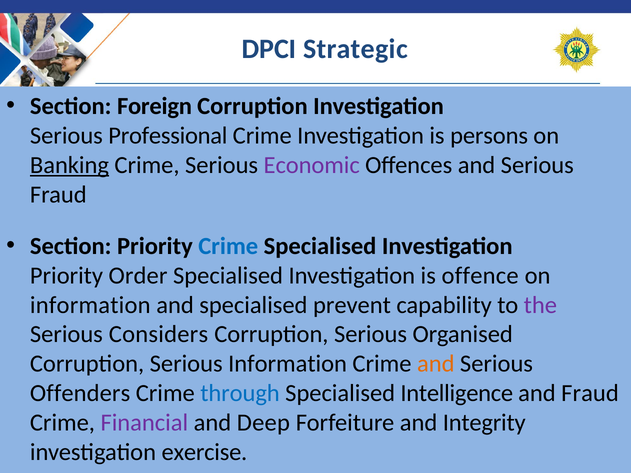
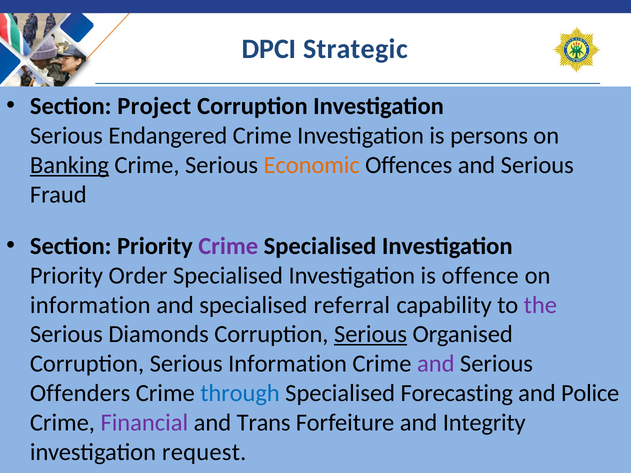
Foreign: Foreign -> Project (154, 106)
Professional: Professional -> Endangered (168, 136)
Economic colour: purple -> orange (312, 165)
Crime colour: blue -> purple (228, 246)
prevent: prevent -> referral (352, 305)
Considers: Considers -> Diamonds (159, 335)
Serious underline: none -> present (371, 335)
and colour: orange -> purple (436, 364)
Intelligence: Intelligence -> Forecasting (457, 394)
and Fraud: Fraud -> Police (590, 394)
Deep: Deep -> Trans (264, 423)
exercise: exercise -> request (204, 452)
